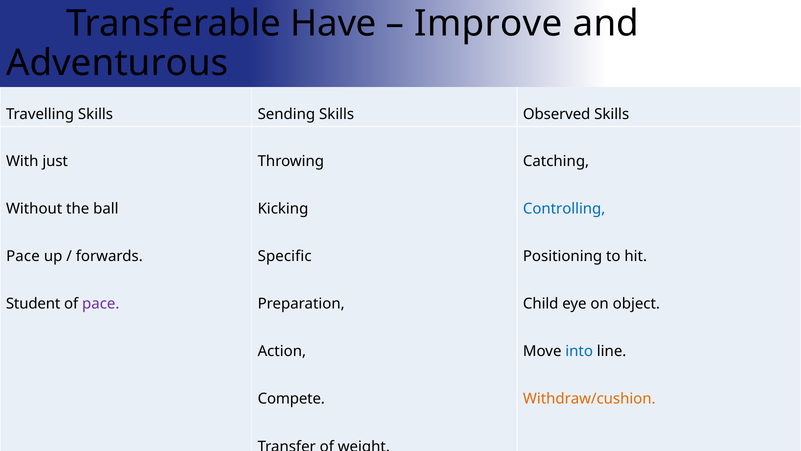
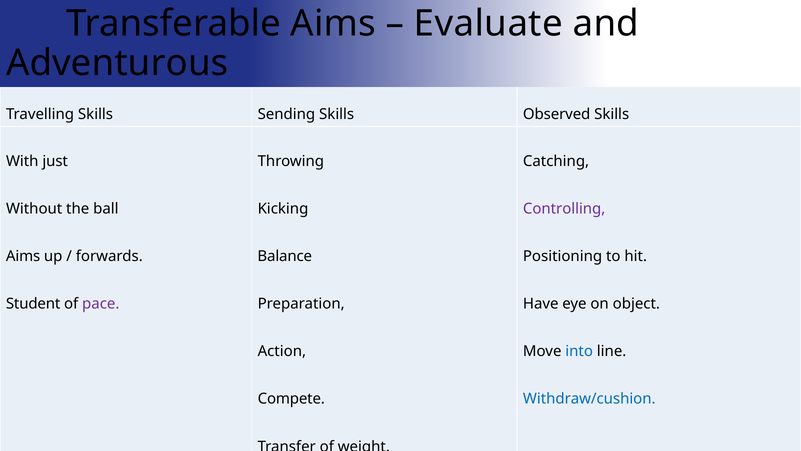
Transferable Have: Have -> Aims (333, 23)
Improve: Improve -> Evaluate (488, 23)
Controlling colour: blue -> purple (564, 208)
Pace: Pace -> Aims (23, 256)
Specific: Specific -> Balance (285, 256)
Child: Child -> Have (541, 304)
Withdraw/cushion colour: orange -> blue (589, 399)
